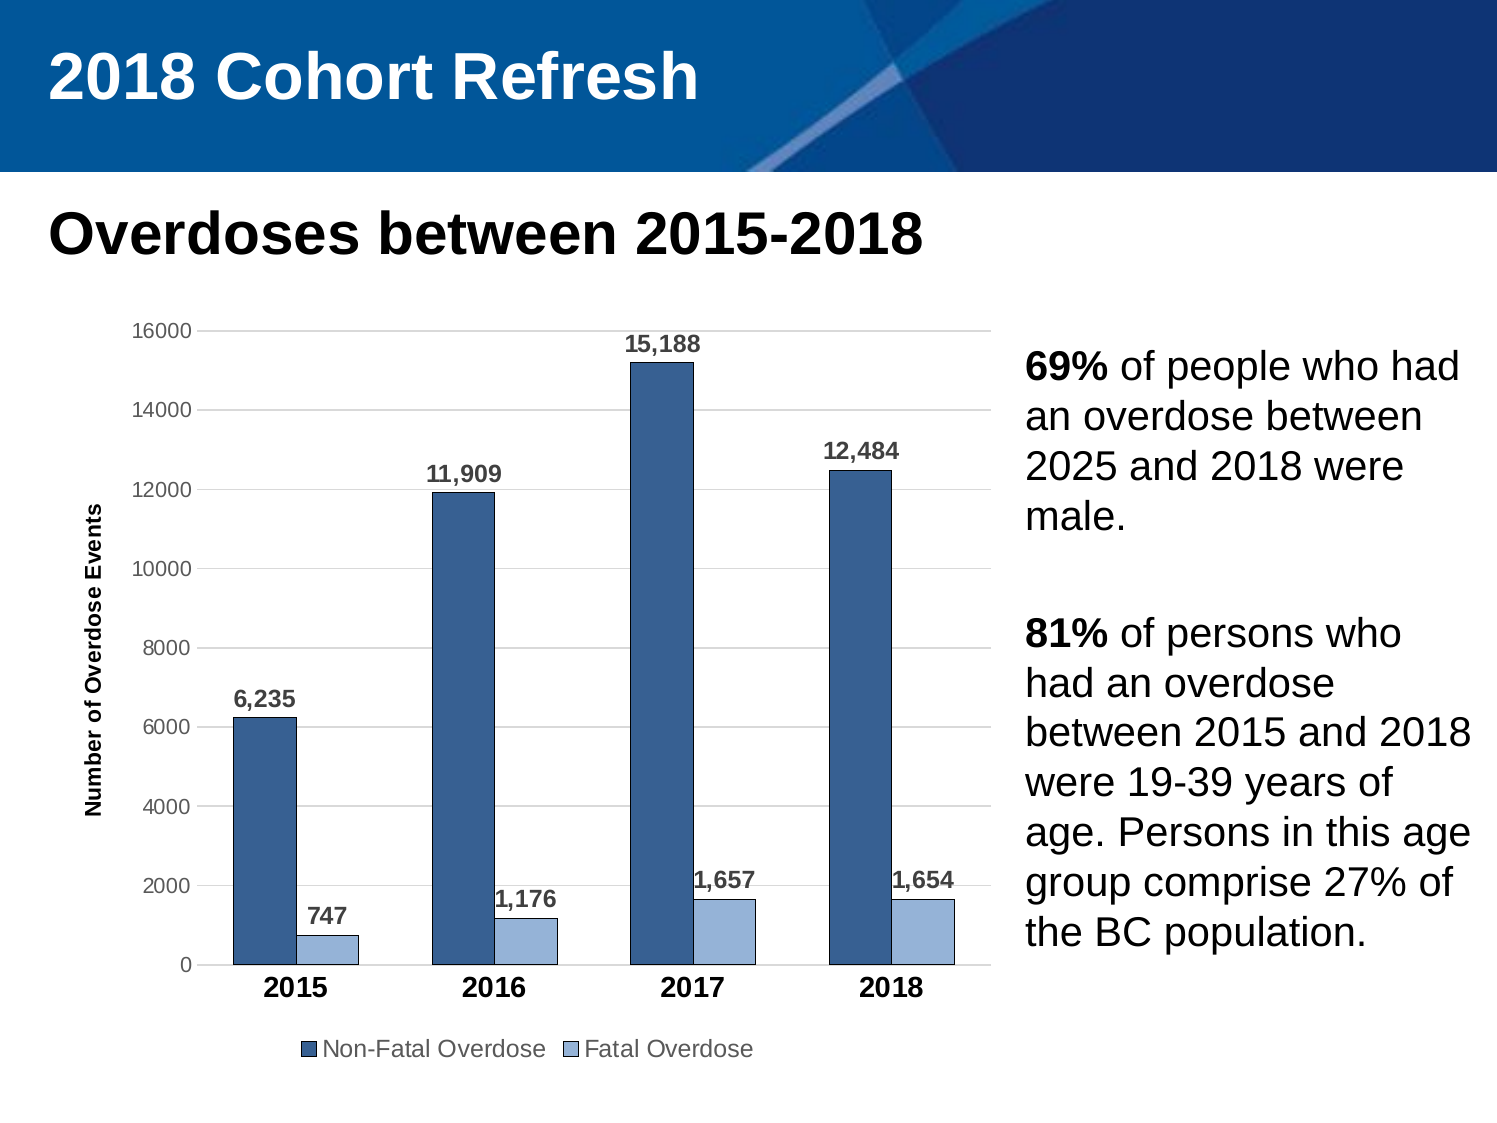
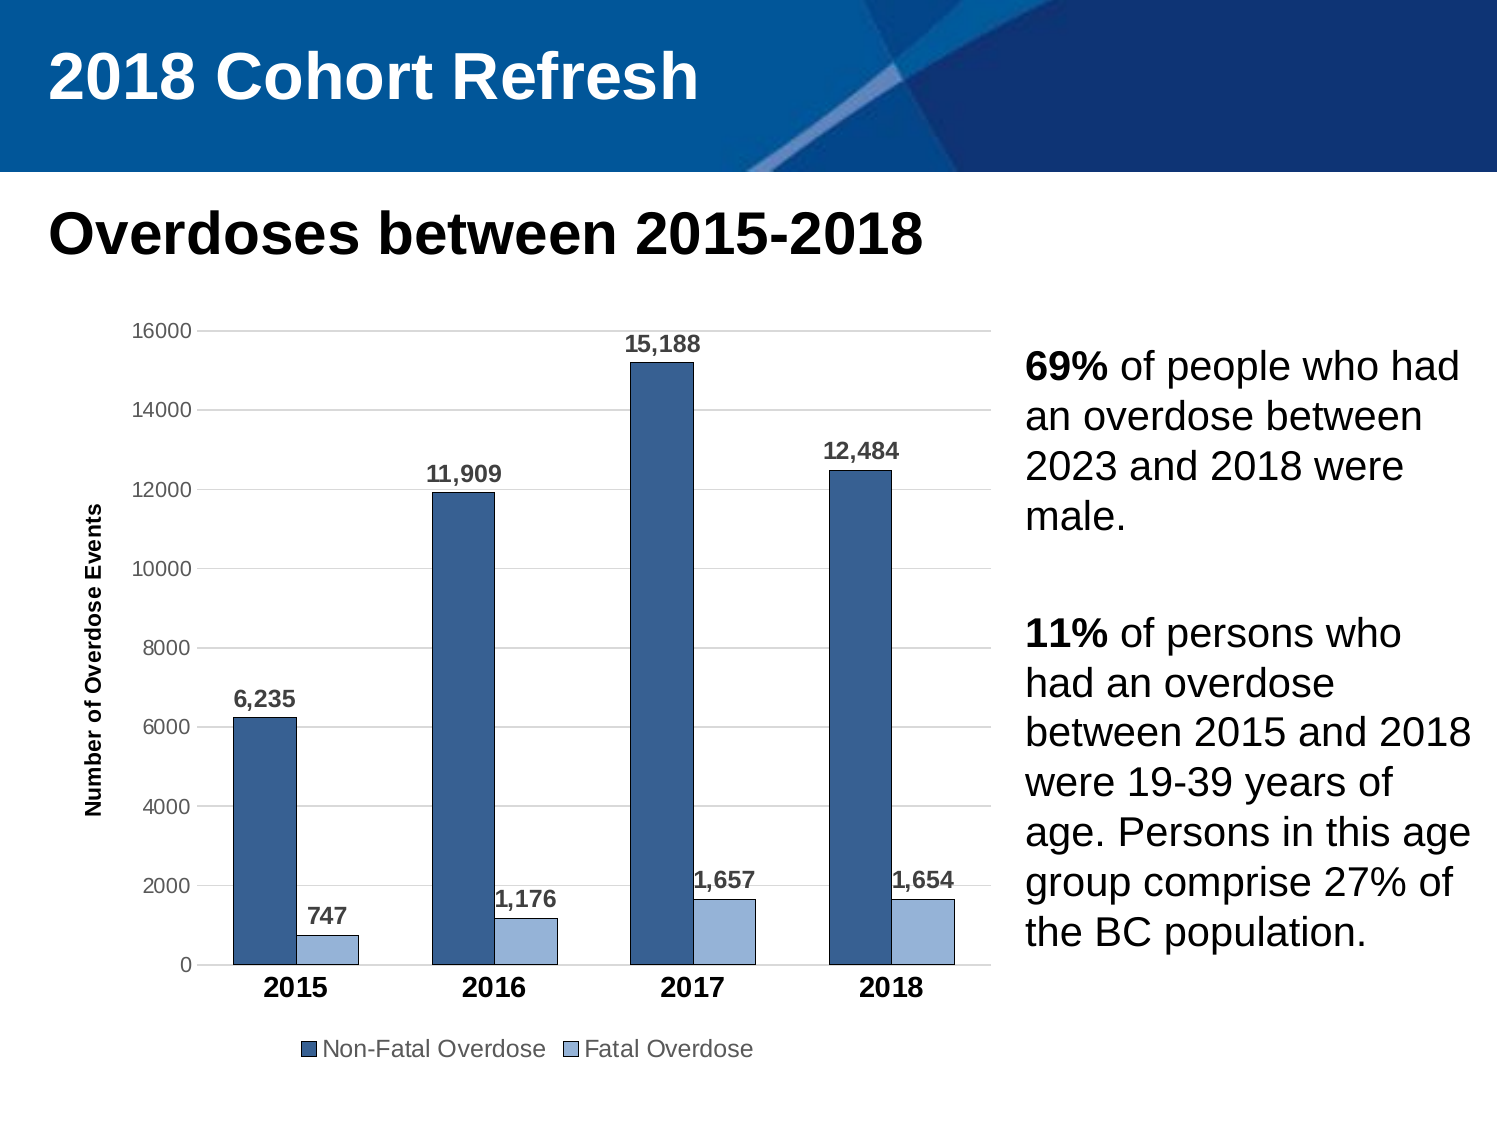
2025: 2025 -> 2023 (1071, 467)
81%: 81% -> 11% (1067, 633)
